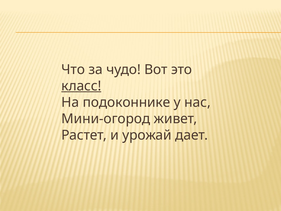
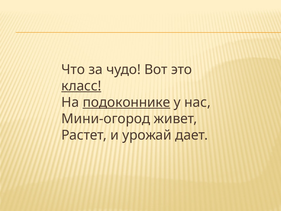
подоконнике underline: none -> present (126, 102)
